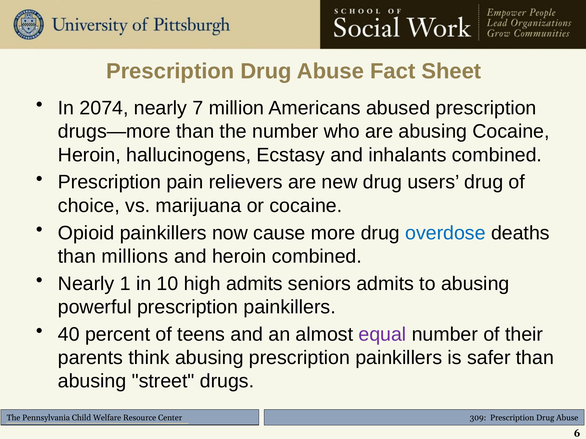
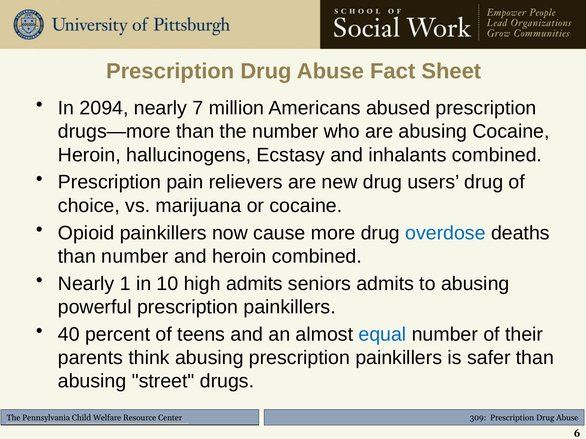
2074: 2074 -> 2094 (104, 108)
than millions: millions -> number (135, 257)
equal colour: purple -> blue (382, 335)
